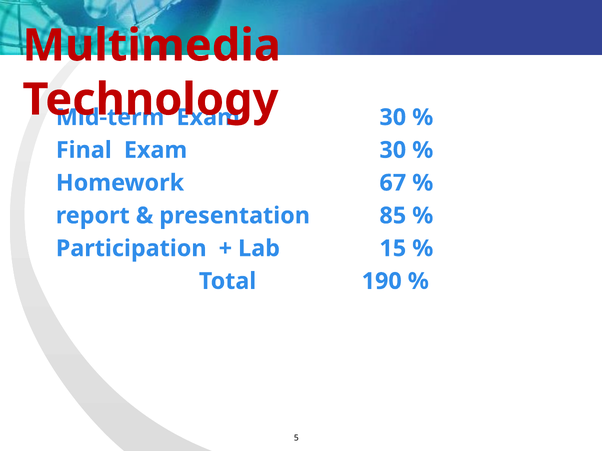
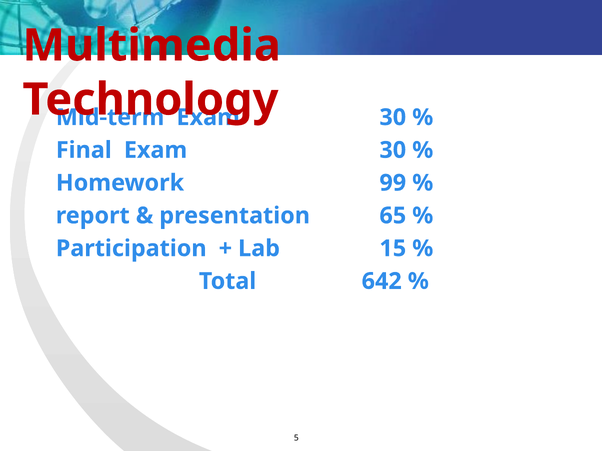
67: 67 -> 99 (393, 183)
85: 85 -> 65 (393, 216)
190: 190 -> 642 (382, 281)
